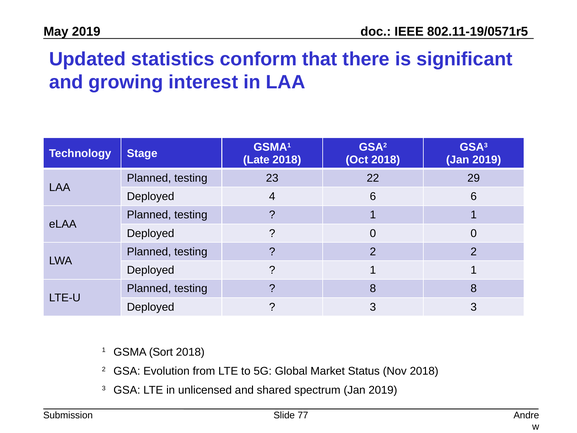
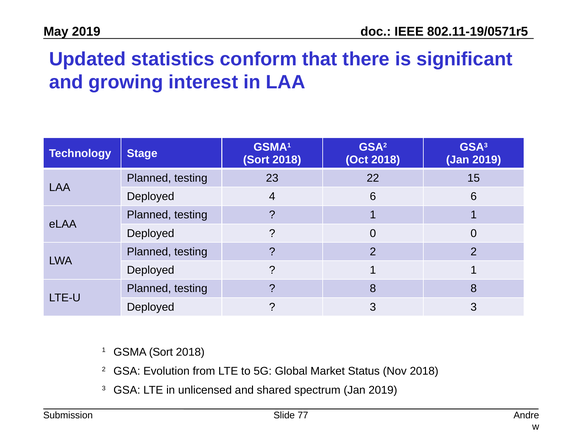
Late: Late -> Sort (256, 160)
29: 29 -> 15 (474, 178)
